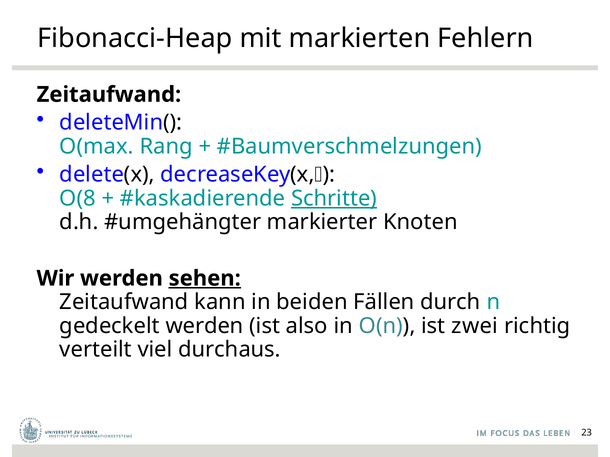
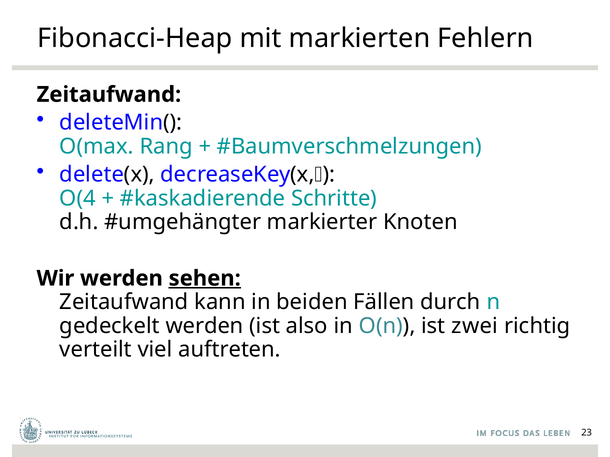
O(8: O(8 -> O(4 (78, 199)
Schritte underline: present -> none (334, 199)
durchaus: durchaus -> auftreten (230, 350)
